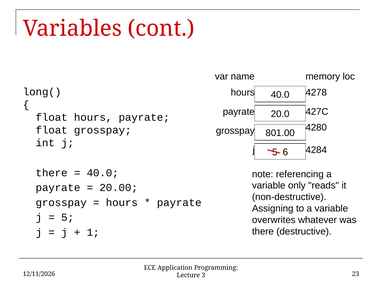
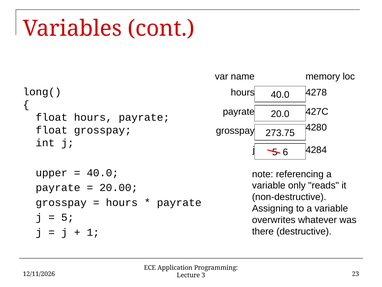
801.00: 801.00 -> 273.75 (280, 133)
there: there -> upper (52, 172)
